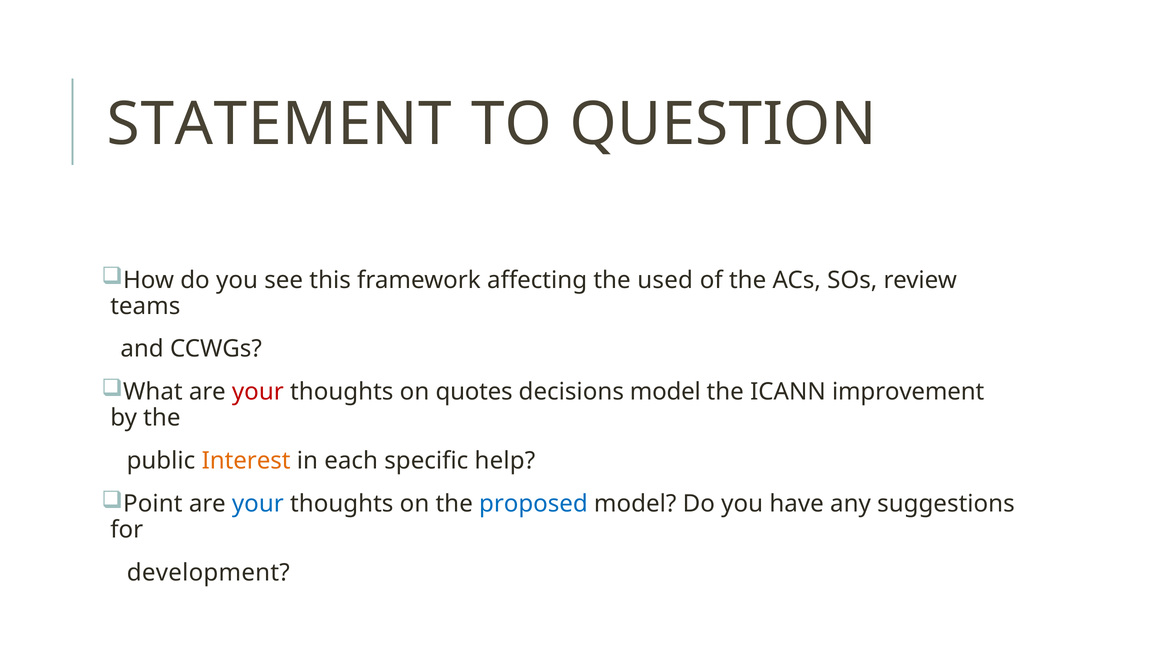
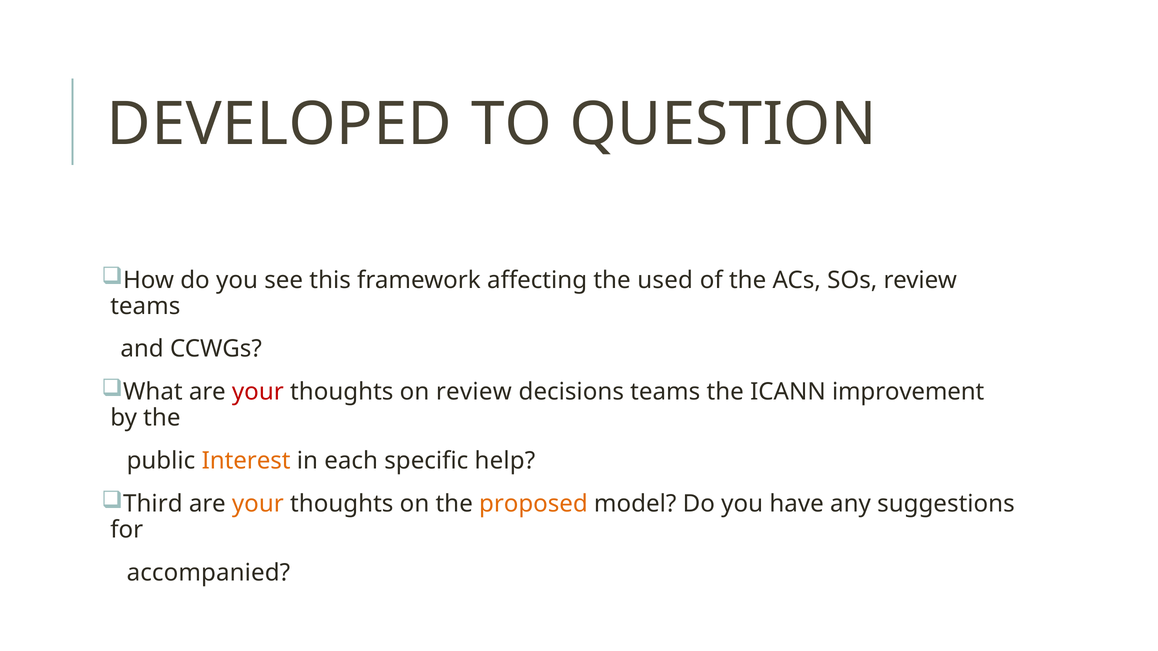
STATEMENT: STATEMENT -> DEVELOPED (279, 124)
on quotes: quotes -> review (474, 392)
decisions model: model -> teams (665, 392)
Point: Point -> Third (153, 504)
your colour: blue -> orange (258, 504)
proposed colour: blue -> orange (533, 504)
development: development -> accompanied (208, 573)
